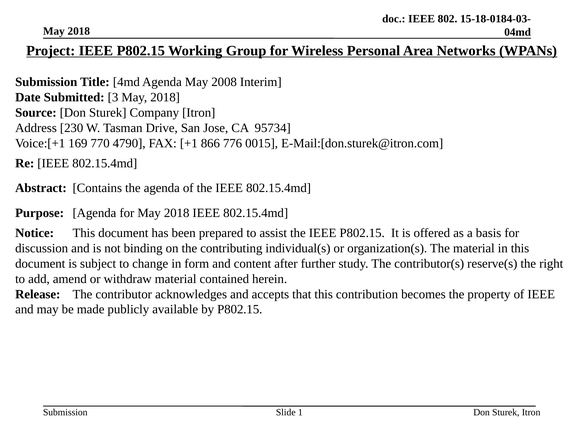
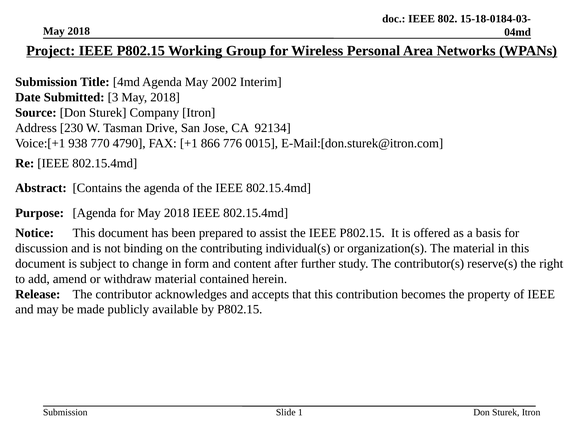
2008: 2008 -> 2002 (224, 82)
95734: 95734 -> 92134 (273, 128)
169: 169 -> 938 (78, 143)
